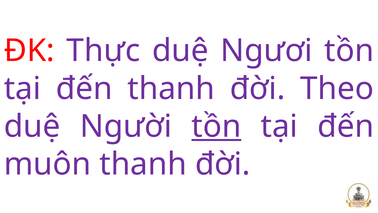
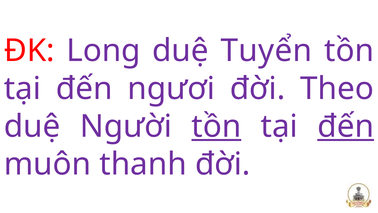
Thực: Thực -> Long (103, 51)
Ngươi: Ngươi -> Tuyển (266, 51)
đến thanh: thanh -> ngươi (171, 88)
đến underline: none -> present (346, 126)
